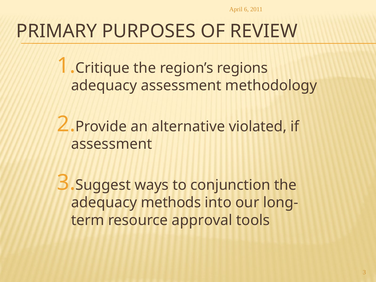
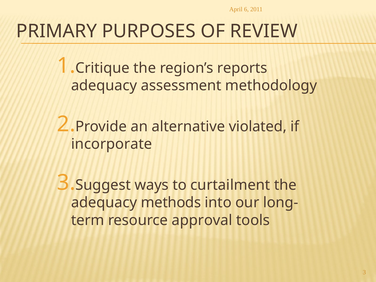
regions: regions -> reports (242, 68)
assessment: assessment -> incorporate (112, 144)
conjunction: conjunction -> curtailment (230, 185)
